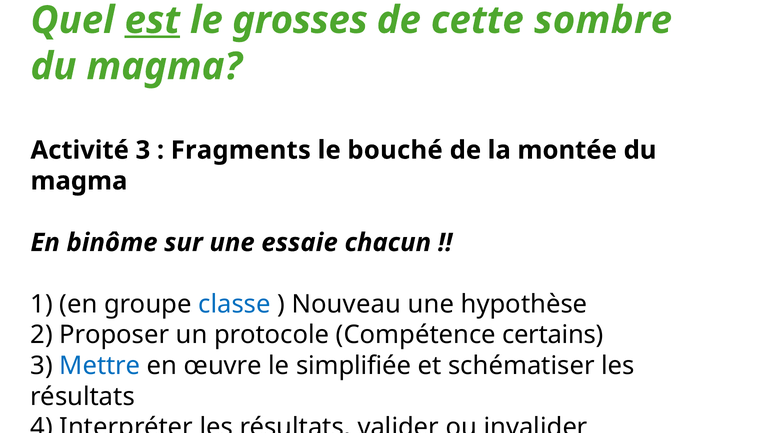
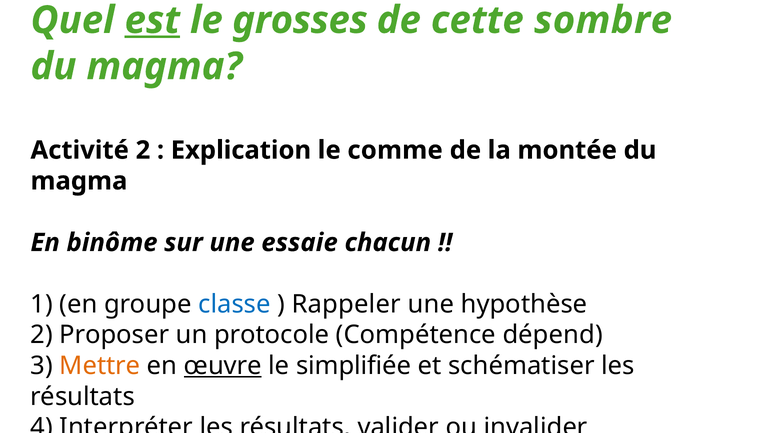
Activité 3: 3 -> 2 (143, 150)
Fragments: Fragments -> Explication (241, 150)
bouché: bouché -> comme (395, 150)
Nouveau: Nouveau -> Rappeler (346, 304)
certains: certains -> dépend (553, 335)
Mettre colour: blue -> orange (100, 365)
œuvre underline: none -> present (223, 365)
